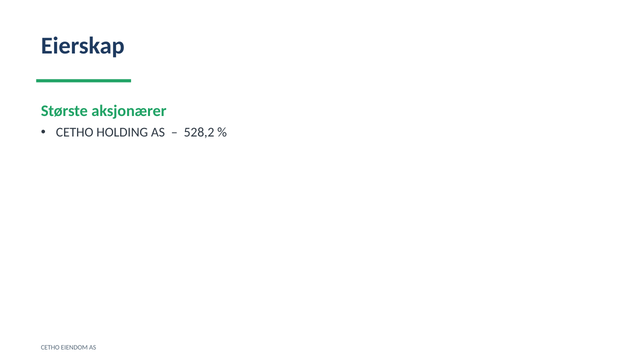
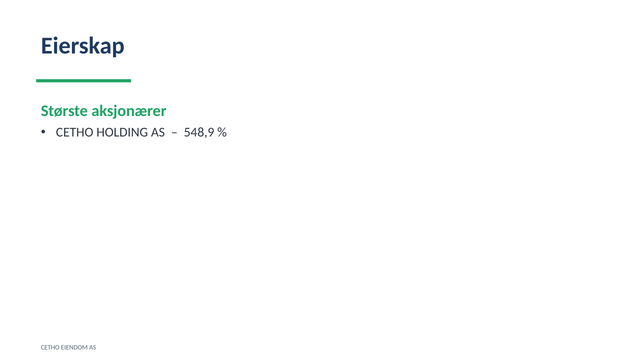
528,2: 528,2 -> 548,9 (199, 132)
